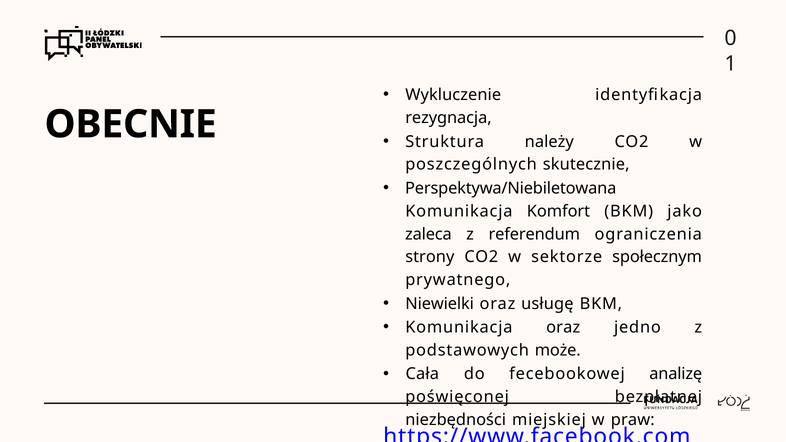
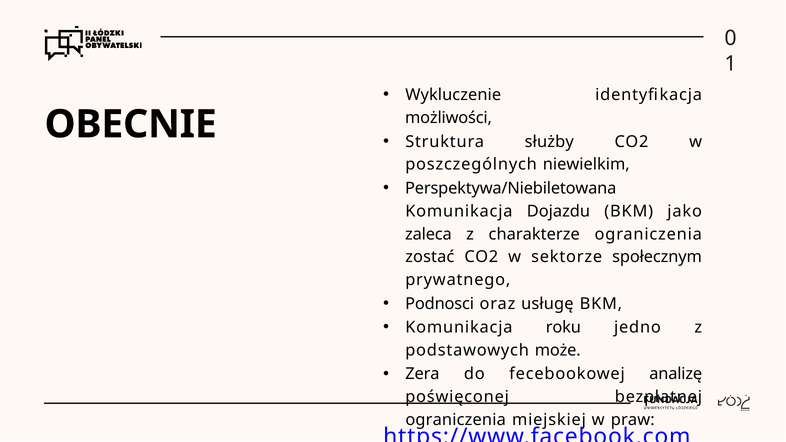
rezygnacja: rezygnacja -> możliwości (449, 118)
należy: należy -> służby (549, 142)
skutecznie: skutecznie -> niewielkim (586, 165)
Komfort: Komfort -> Dojazdu (558, 211)
referendum: referendum -> charakterze (534, 234)
strony: strony -> zostać (430, 257)
Niewielki: Niewielki -> Podnosci (440, 304)
Komunikacja oraz: oraz -> roku (563, 328)
Cała: Cała -> Zera (422, 374)
niezbędności: niezbędności -> ograniczenia (456, 420)
